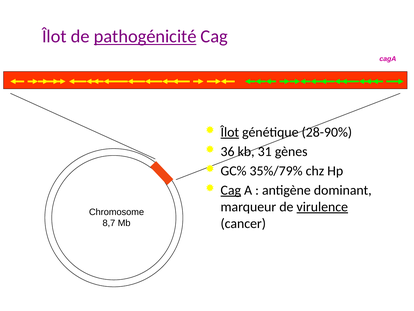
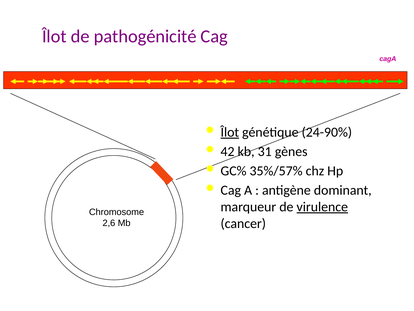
pathogénicité underline: present -> none (145, 37)
28-90%: 28-90% -> 24-90% (327, 132)
36: 36 -> 42 (228, 151)
35%/79%: 35%/79% -> 35%/57% (276, 171)
Cag underline: present -> none (231, 190)
8,7: 8,7 -> 2,6 (109, 223)
